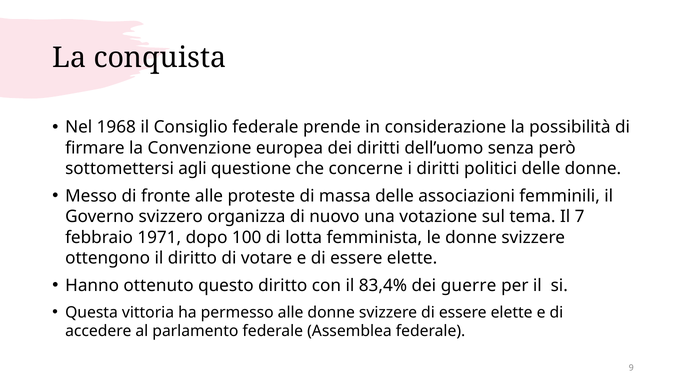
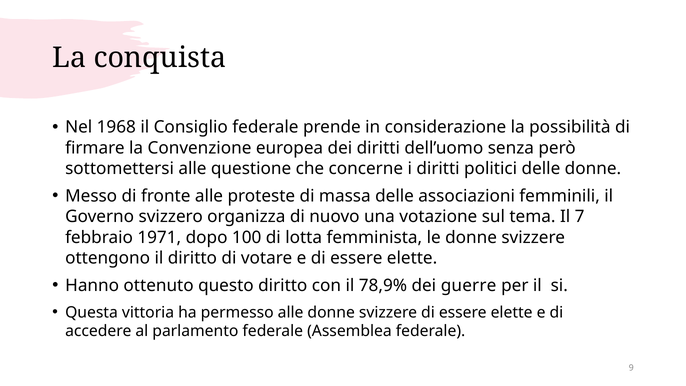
sottomettersi agli: agli -> alle (192, 168)
83,4%: 83,4% -> 78,9% (383, 286)
